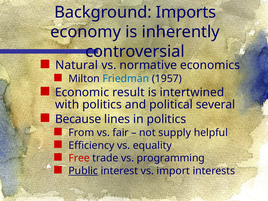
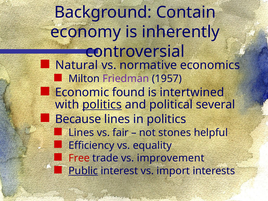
Imports: Imports -> Contain (186, 12)
Friedman colour: blue -> purple (126, 79)
result: result -> found (129, 92)
politics underline: none -> present (102, 105)
From: From -> Lines (81, 133)
supply: supply -> stones (175, 133)
programming: programming -> improvement (171, 158)
